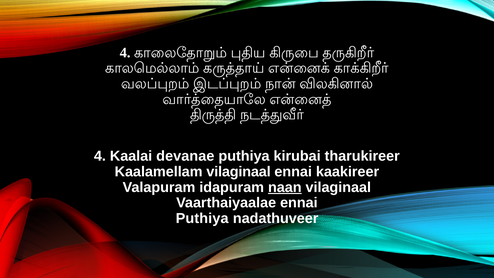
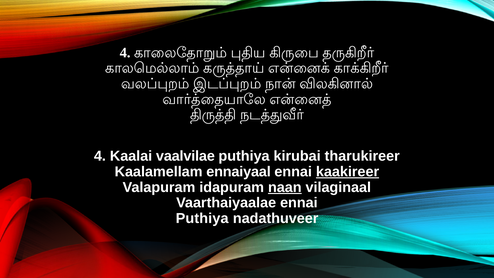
devanae: devanae -> vaalvilae (185, 156)
Kaalamellam vilaginaal: vilaginaal -> ennaiyaal (239, 172)
kaakireer underline: none -> present (348, 172)
